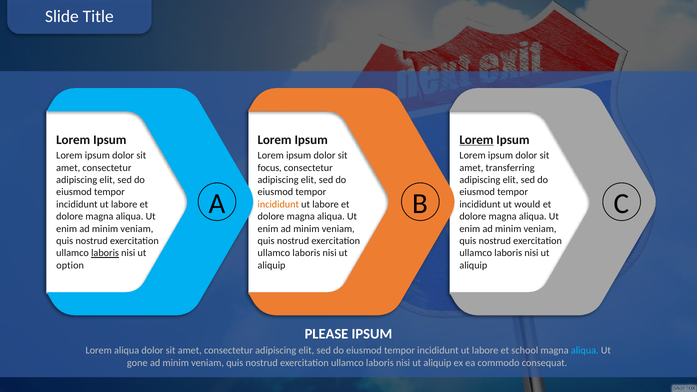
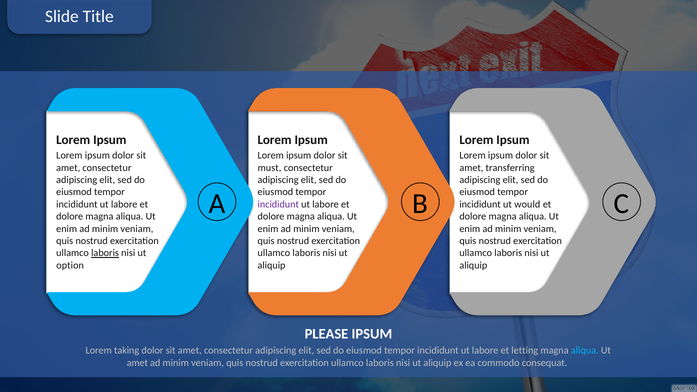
Lorem underline: present -> none (476, 140)
focus: focus -> must (270, 168)
incididunt colour: orange -> purple (278, 204)
Lorem aliqua: aliqua -> taking (127, 351)
school: school -> letting (525, 351)
gone: gone -> amet (137, 363)
